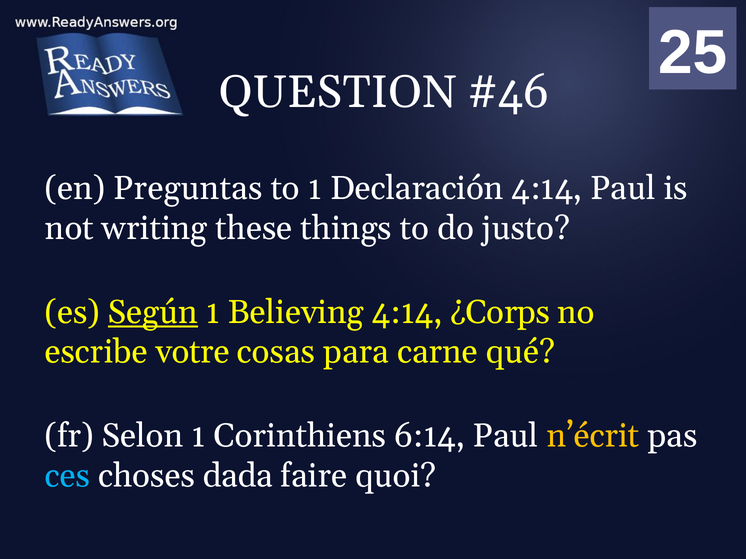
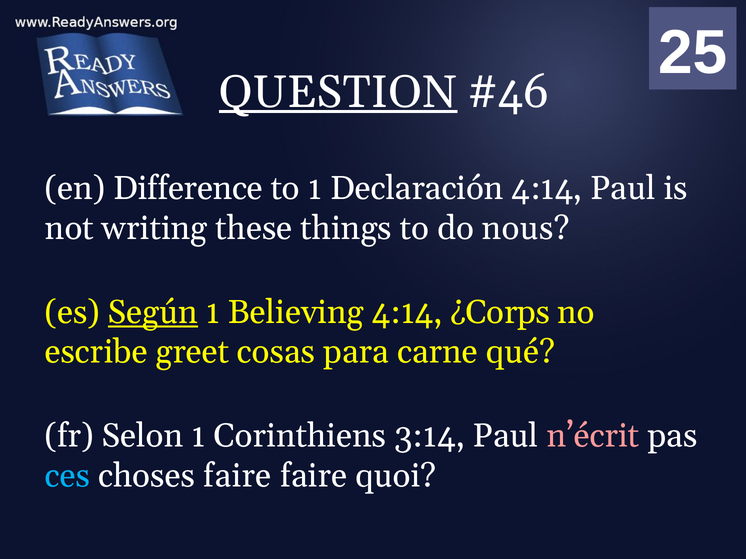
QUESTION underline: none -> present (338, 92)
Preguntas: Preguntas -> Difference (188, 189)
justo: justo -> nous (526, 229)
votre: votre -> greet (192, 352)
6:14: 6:14 -> 3:14 (430, 436)
n’écrit colour: yellow -> pink (593, 436)
choses dada: dada -> faire (237, 476)
